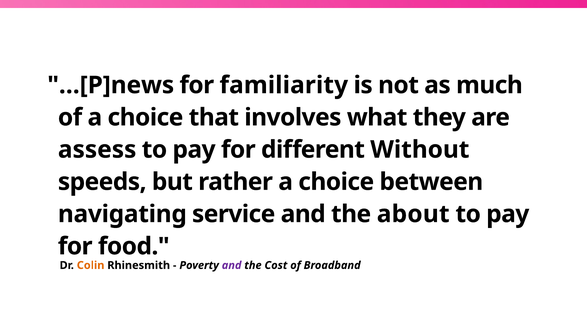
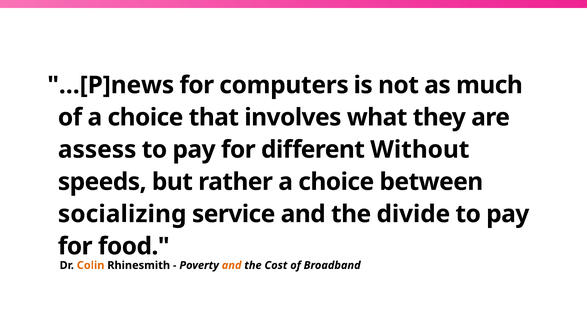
familiarity: familiarity -> computers (284, 85)
navigating: navigating -> socializing (122, 214)
about: about -> divide (413, 214)
and colour: purple -> orange (232, 265)
